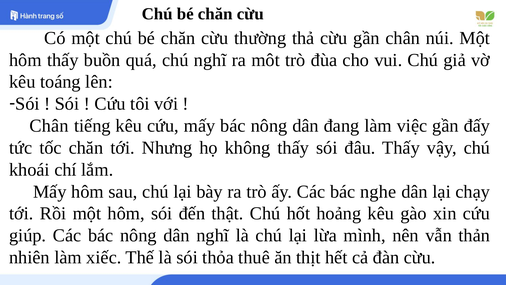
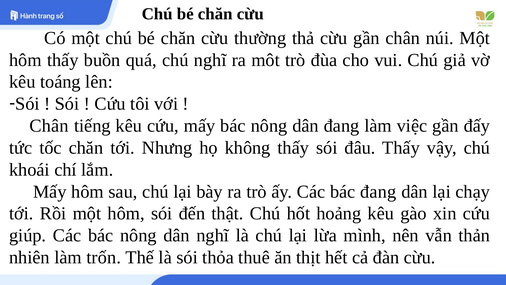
bác nghe: nghe -> đang (378, 191)
xiếc: xiếc -> trốn (104, 257)
